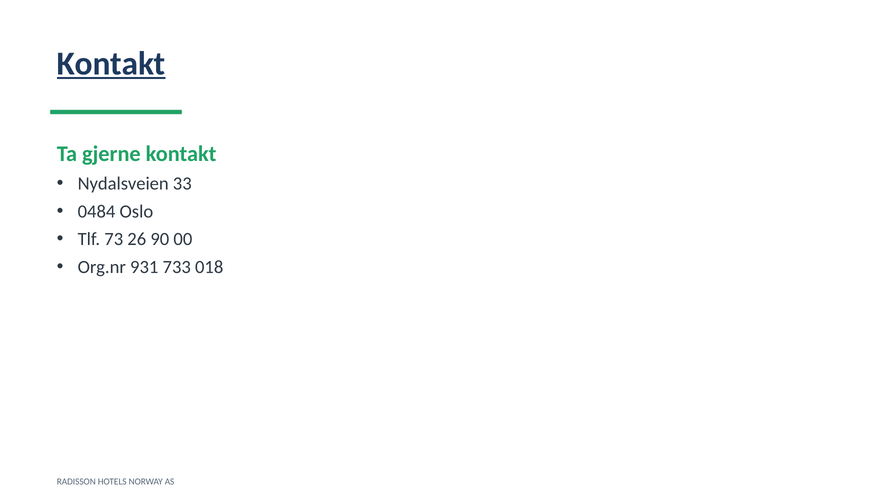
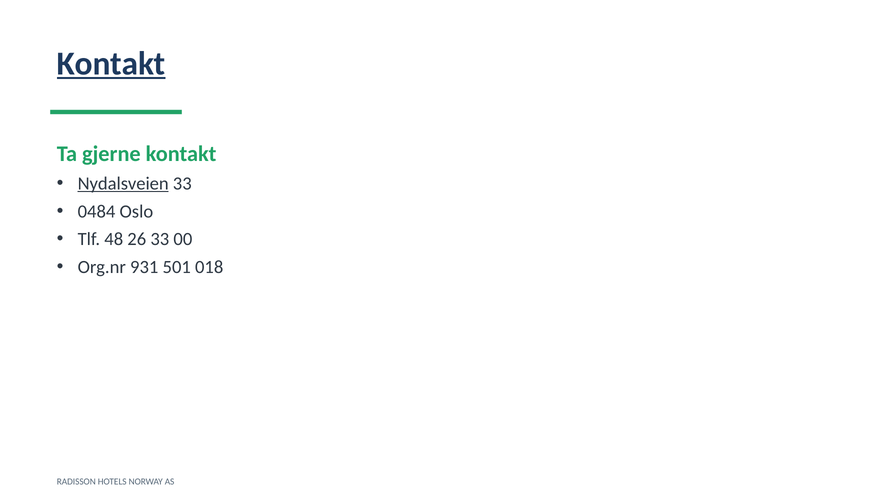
Nydalsveien underline: none -> present (123, 183)
73: 73 -> 48 (114, 239)
26 90: 90 -> 33 (160, 239)
733: 733 -> 501 (177, 267)
